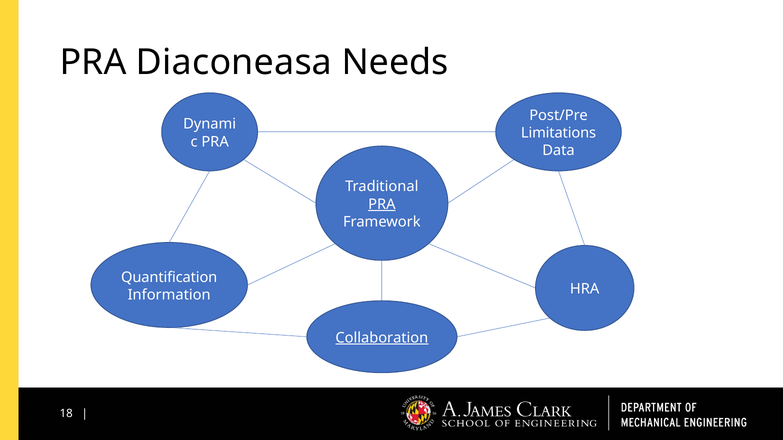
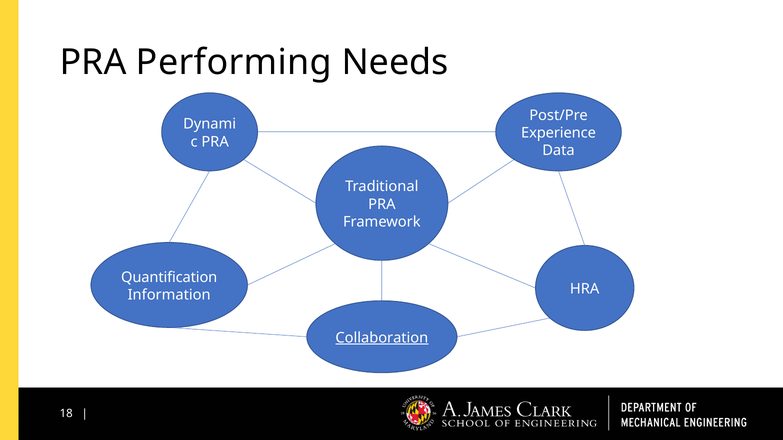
Diaconeasa: Diaconeasa -> Performing (234, 62)
Limitations: Limitations -> Experience (559, 133)
PRA underline: present -> none (382, 204)
